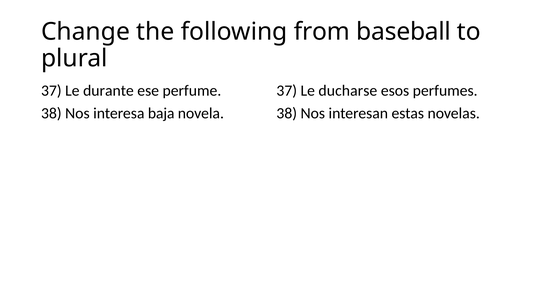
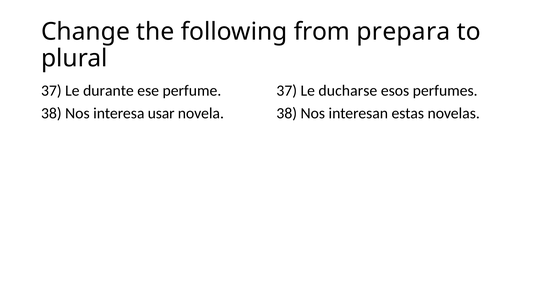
baseball: baseball -> prepara (403, 32)
baja: baja -> usar (161, 114)
